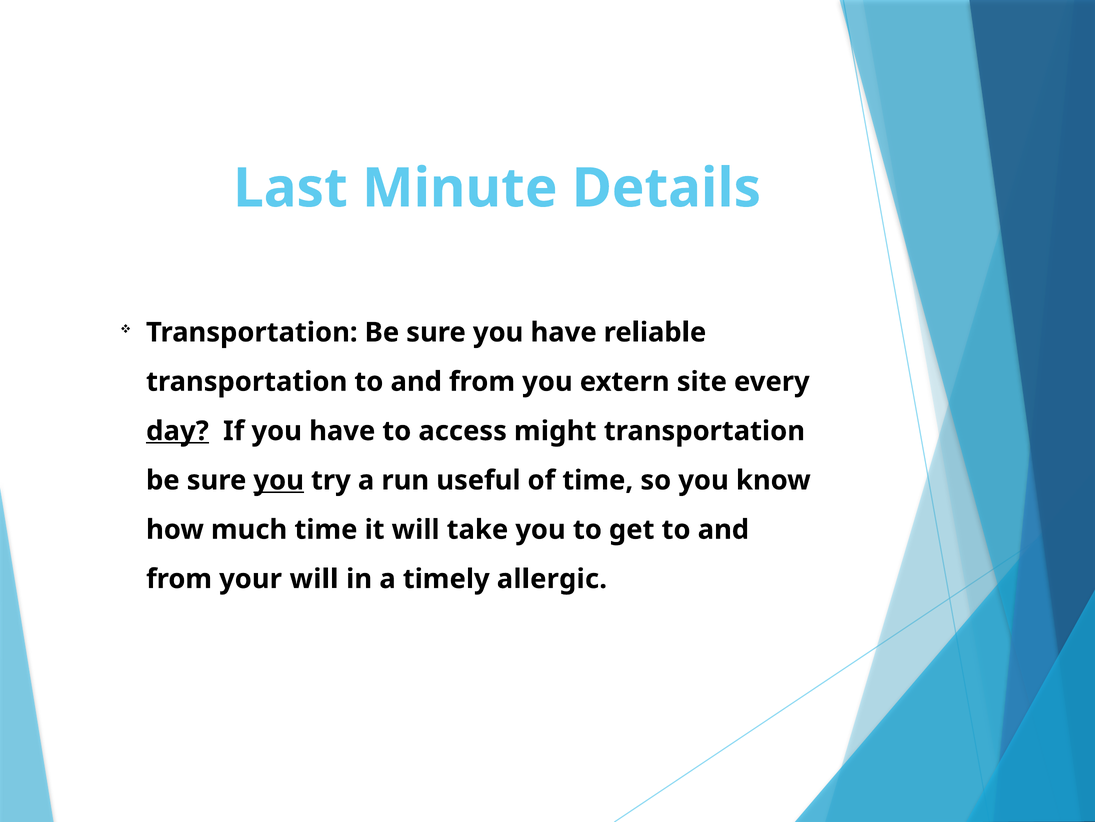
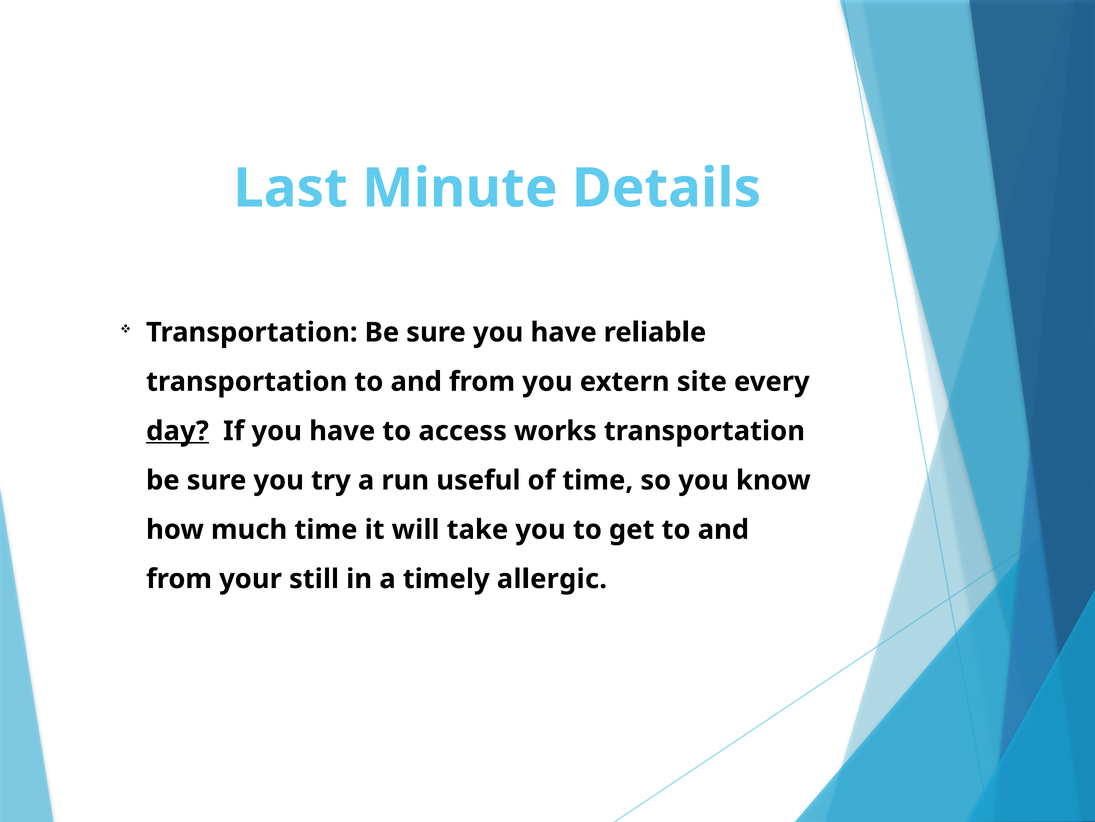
might: might -> works (555, 431)
you underline: present -> none (279, 480)
your will: will -> still (314, 579)
